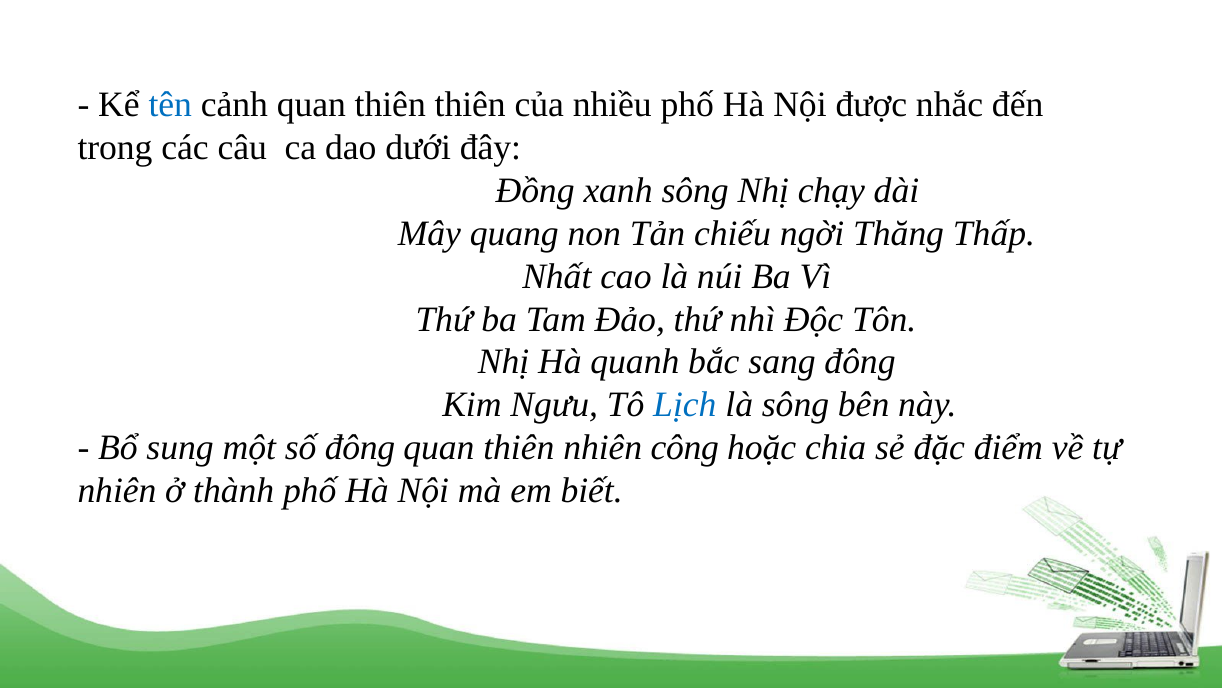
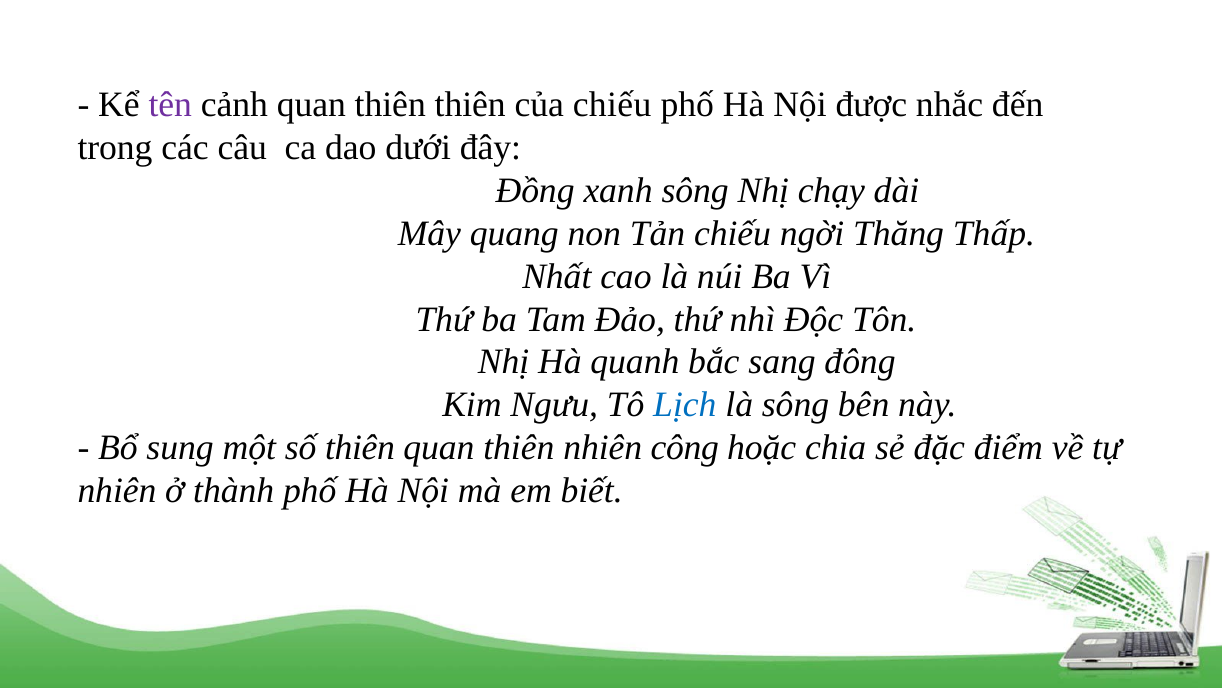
tên colour: blue -> purple (170, 105)
của nhiều: nhiều -> chiếu (612, 105)
số đông: đông -> thiên (360, 447)
